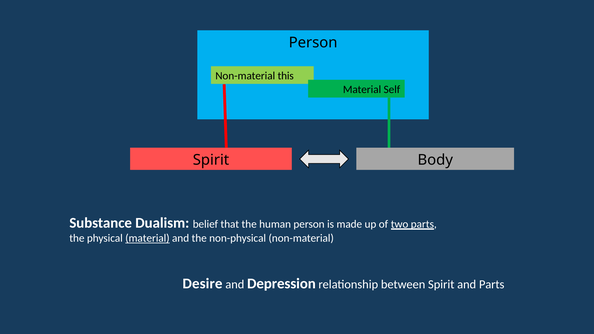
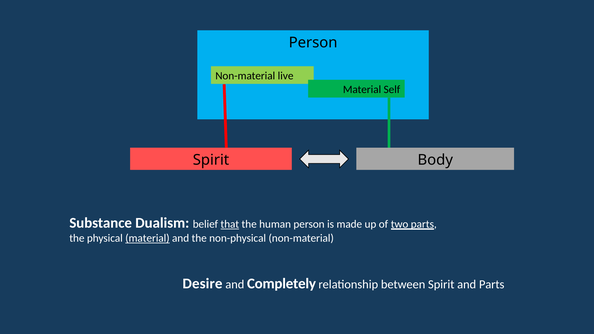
this: this -> live (286, 76)
that underline: none -> present (230, 224)
Depression: Depression -> Completely (281, 284)
